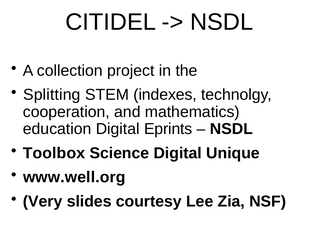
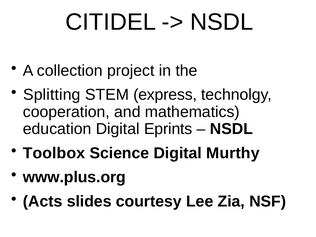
indexes: indexes -> express (165, 95)
Unique: Unique -> Murthy (233, 153)
www.well.org: www.well.org -> www.plus.org (74, 177)
Very: Very -> Acts (43, 201)
